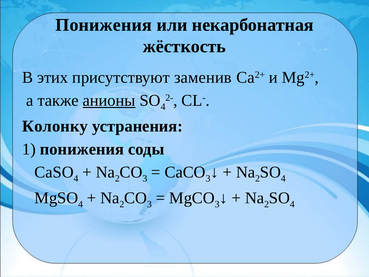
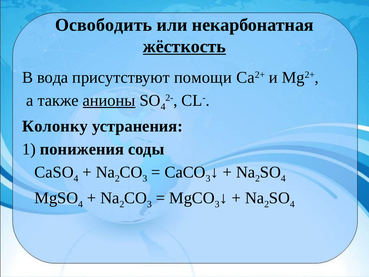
Понижения: Понижения -> Освободить (104, 25)
жёсткость underline: none -> present (184, 46)
этих: этих -> вода (53, 77)
заменив: заменив -> помощи (203, 77)
